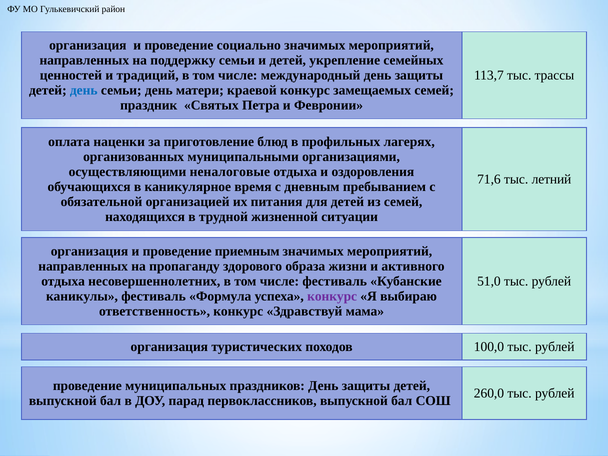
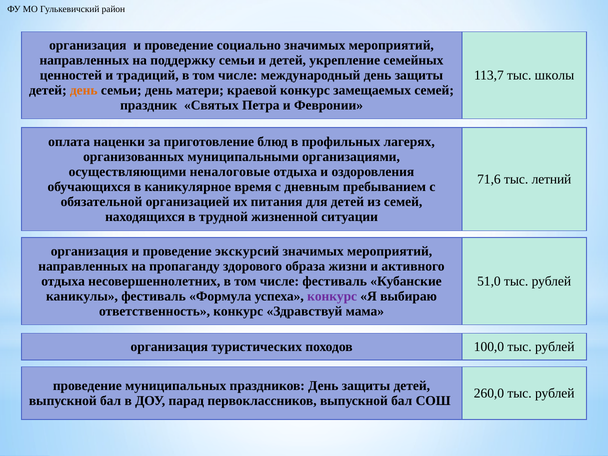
трассы: трассы -> школы (554, 75)
день colour: blue -> orange (84, 90)
приемным: приемным -> экскурсий (247, 251)
